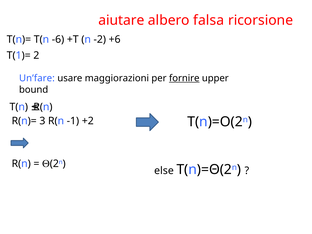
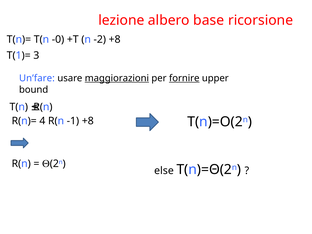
aiutare: aiutare -> lezione (121, 20)
falsa: falsa -> base (209, 20)
-6: -6 -> -0 (58, 39)
-2 +6: +6 -> +8 (115, 39)
2: 2 -> 3 (36, 55)
maggiorazioni underline: none -> present (117, 78)
3: 3 -> 4 (42, 121)
-1 +2: +2 -> +8 (88, 121)
